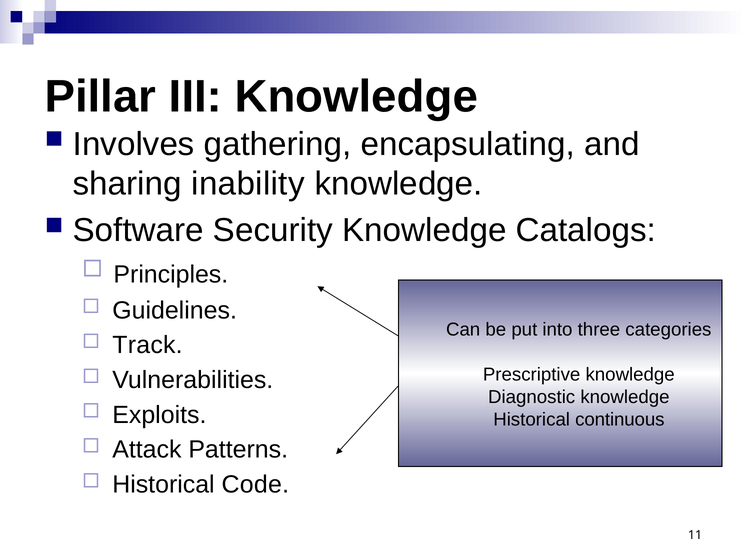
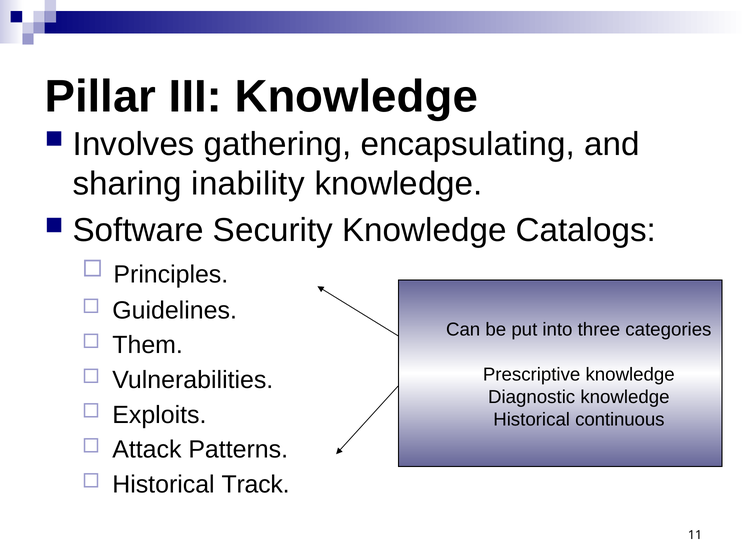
Track: Track -> Them (148, 345)
Code: Code -> Track (256, 485)
